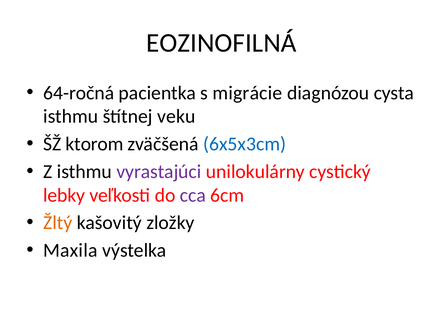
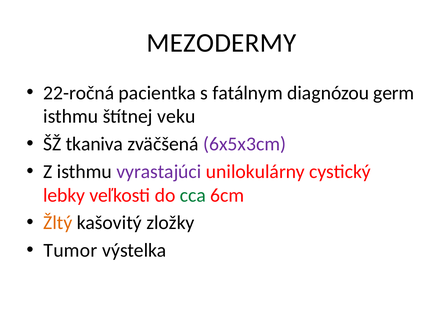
EOZINOFILNÁ: EOZINOFILNÁ -> MEZODERMY (221, 43)
64-ročná: 64-ročná -> 22-ročná (79, 93)
migrácie: migrácie -> fatálnym (248, 93)
cysta: cysta -> germ (394, 93)
ktorom: ktorom -> tkaniva (94, 144)
6x5x3cm colour: blue -> purple (245, 144)
cca colour: purple -> green (193, 195)
Maxila: Maxila -> Tumor (70, 250)
